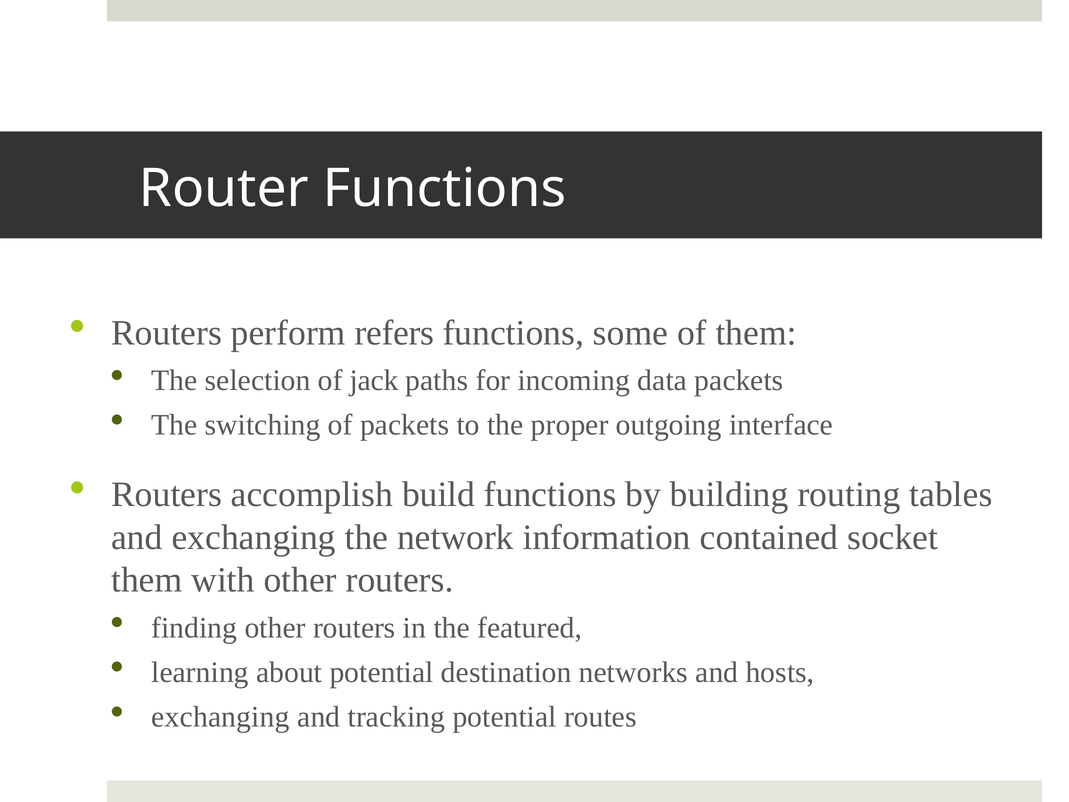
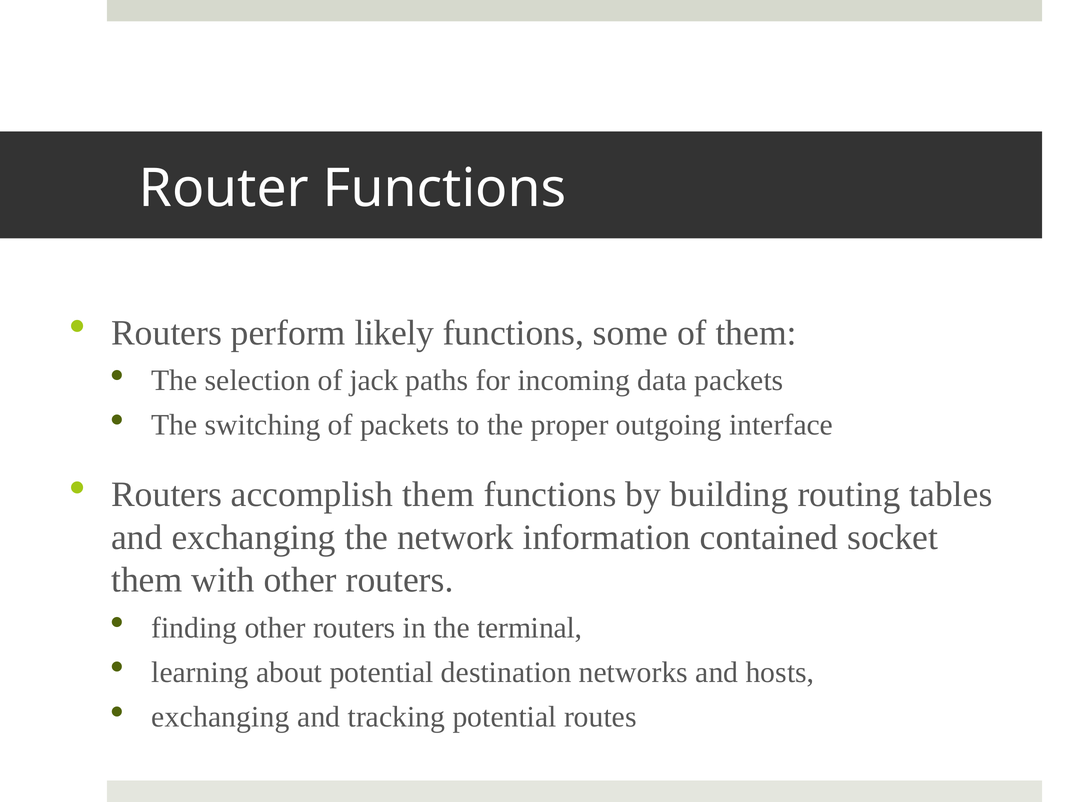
refers: refers -> likely (394, 333)
accomplish build: build -> them (438, 494)
featured: featured -> terminal (530, 628)
